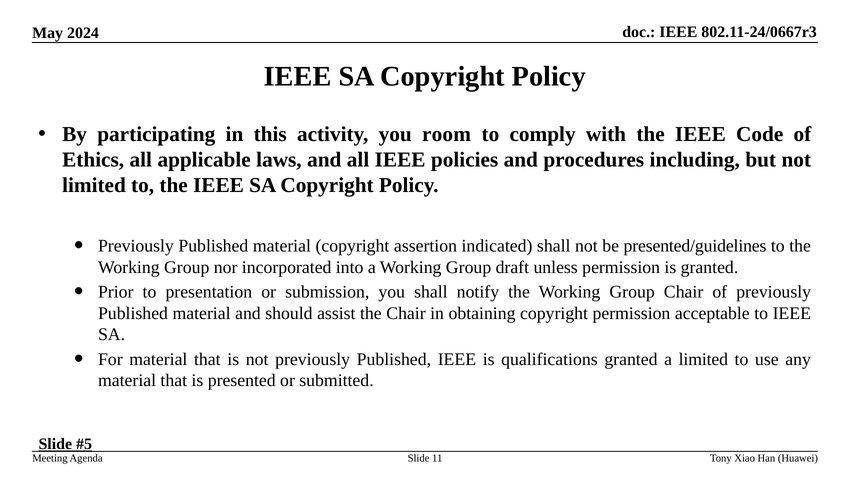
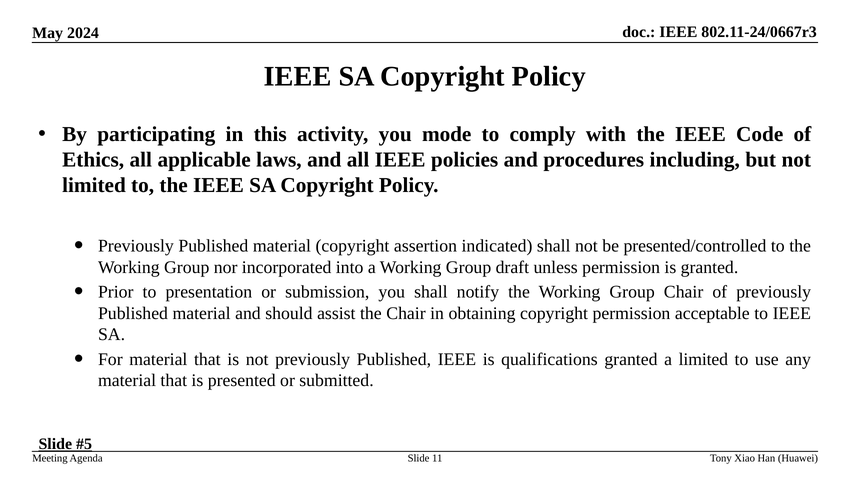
room: room -> mode (447, 134)
presented/guidelines: presented/guidelines -> presented/controlled (695, 246)
